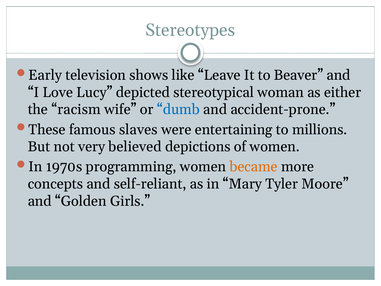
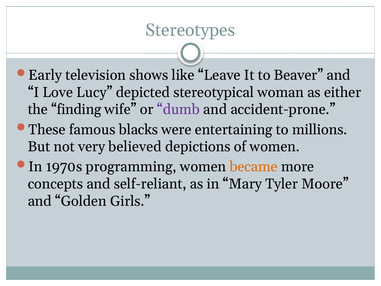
racism: racism -> finding (76, 109)
dumb colour: blue -> purple (178, 109)
slaves: slaves -> blacks (138, 129)
